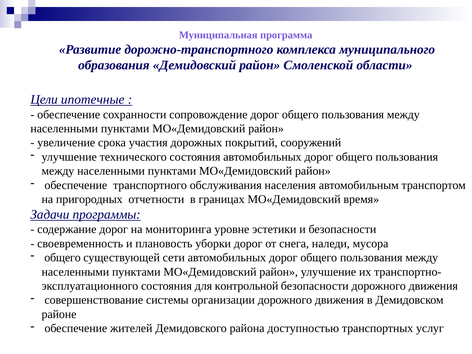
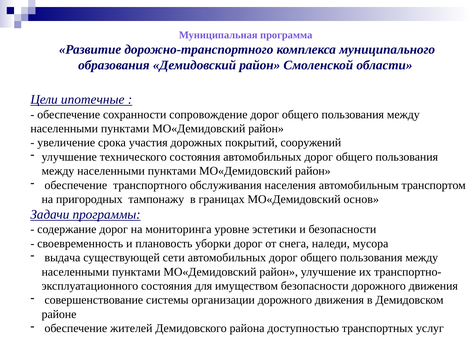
отчетности: отчетности -> тампонажу (156, 199)
время: время -> основ (361, 199)
общего: общего -> выдача (62, 258)
контрольной: контрольной -> имуществом (247, 286)
